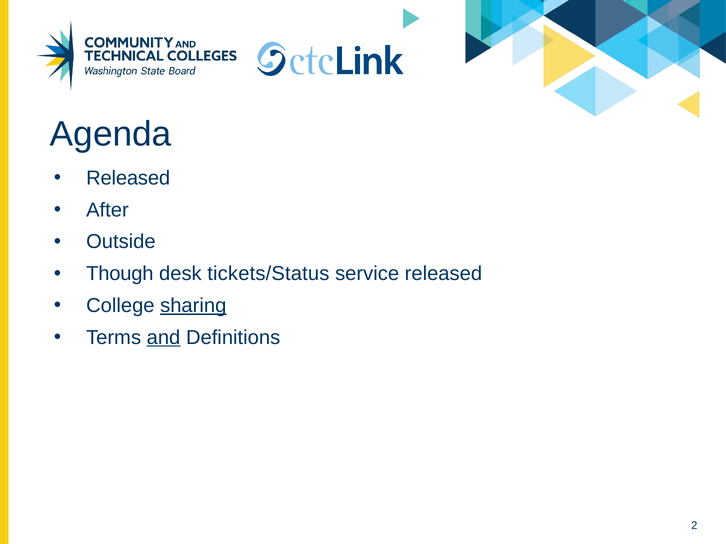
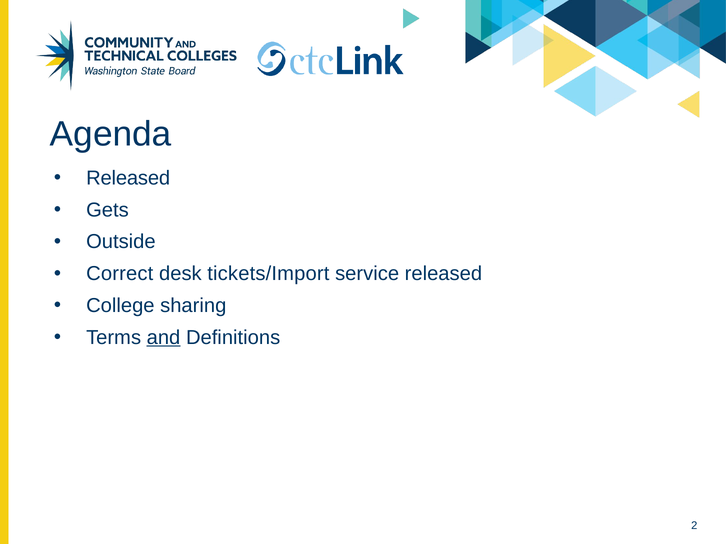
After: After -> Gets (107, 210)
Though: Though -> Correct (120, 274)
tickets/Status: tickets/Status -> tickets/Import (268, 274)
sharing underline: present -> none (193, 306)
